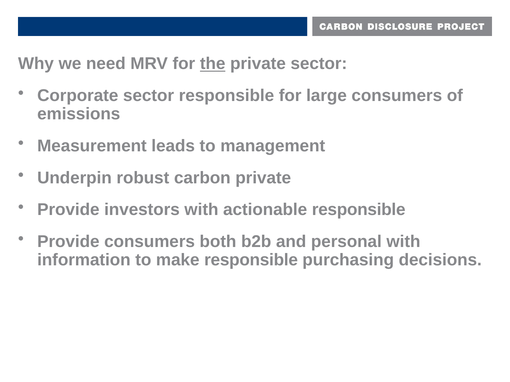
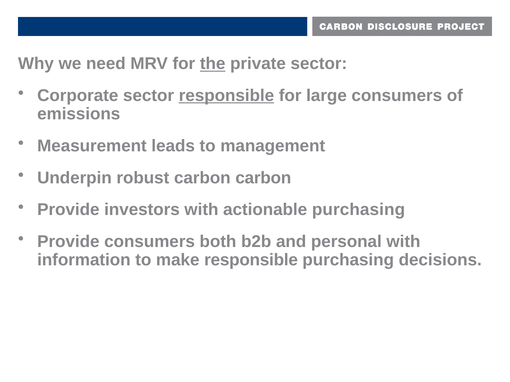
responsible underline: none -> present (226, 96)
carbon private: private -> carbon (263, 178)
actionable responsible: responsible -> purchasing (358, 210)
